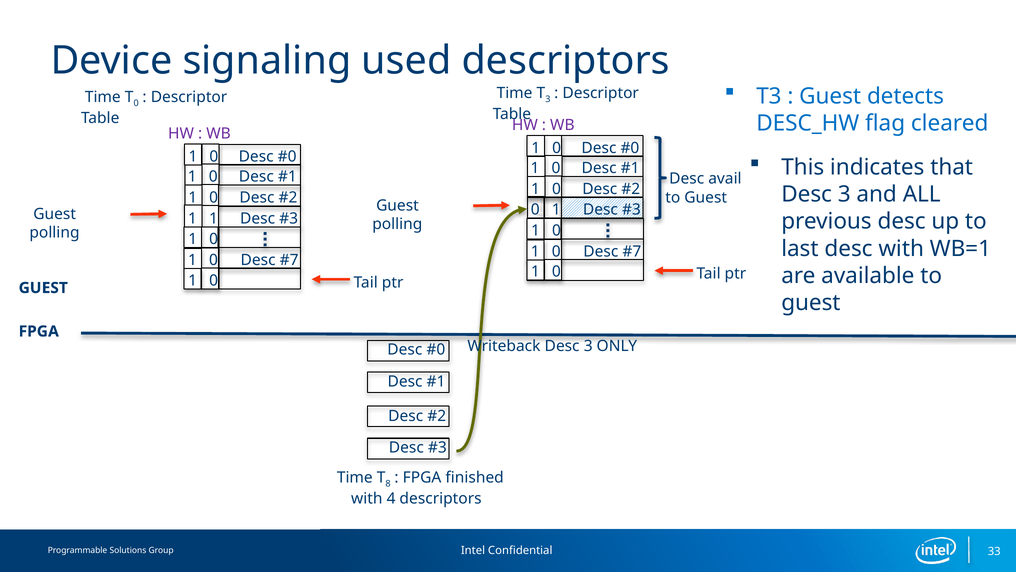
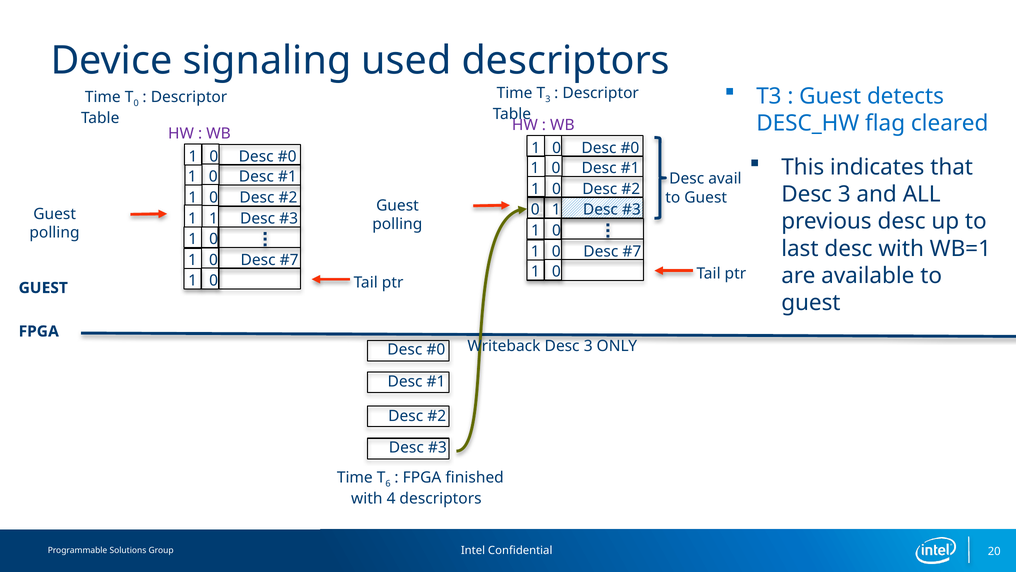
8: 8 -> 6 (388, 483)
33: 33 -> 20 (994, 551)
